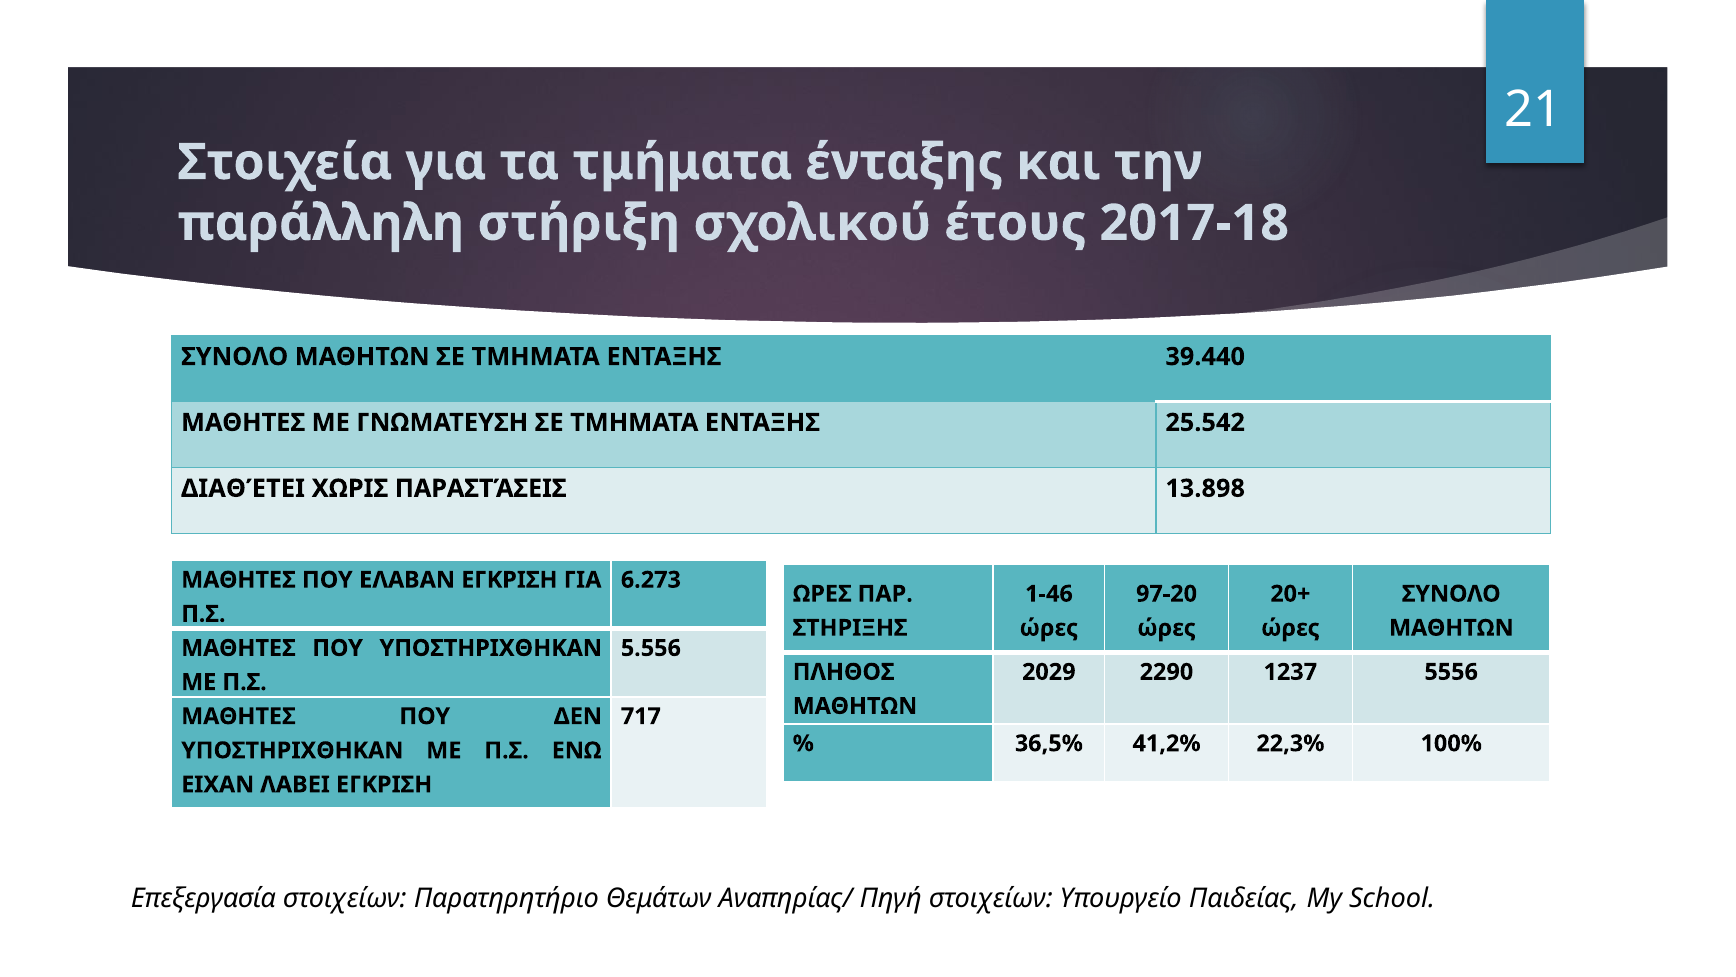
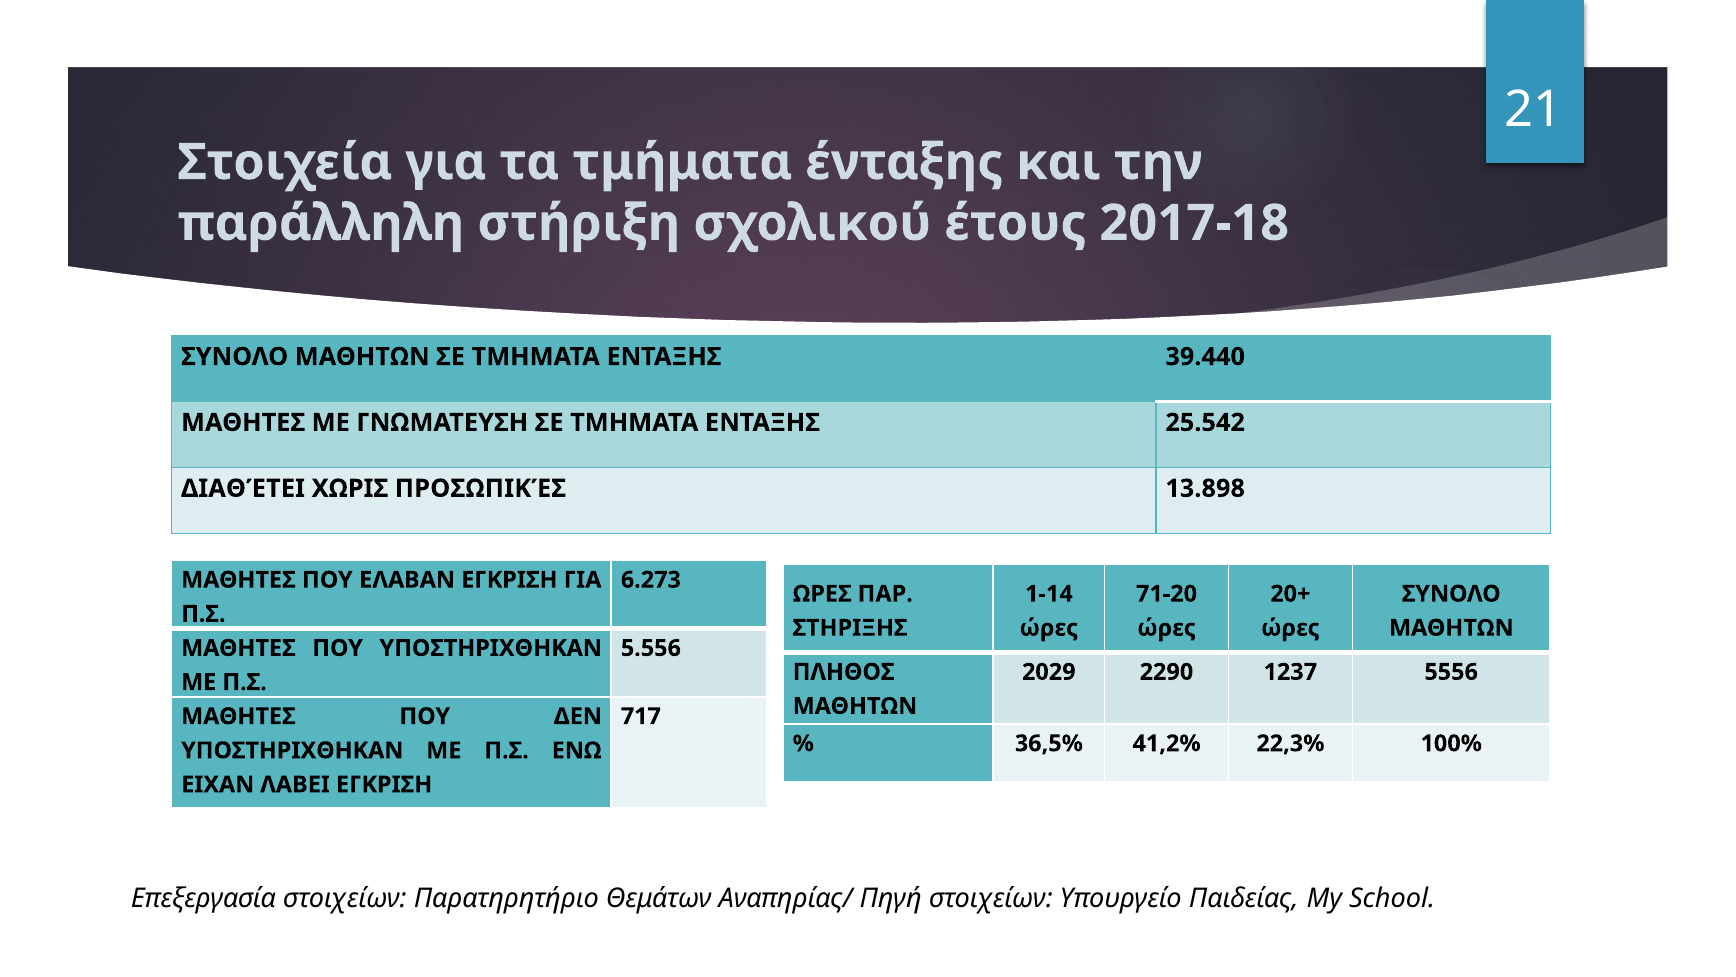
ΠΑΡΑΣΤΆΣΕΙΣ: ΠΑΡΑΣΤΆΣΕΙΣ -> ΠΡΟΣΩΠΙΚΈΣ (480, 488)
1-46: 1-46 -> 1-14 (1049, 594)
97-20: 97-20 -> 71-20 (1167, 594)
